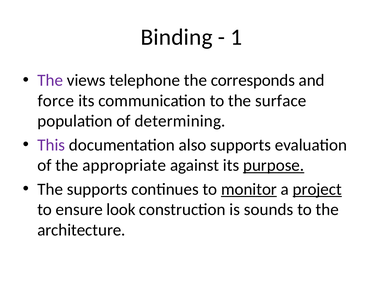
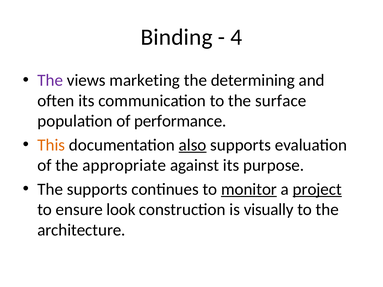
1: 1 -> 4 (236, 37)
telephone: telephone -> marketing (145, 80)
corresponds: corresponds -> determining (253, 80)
force: force -> often (56, 101)
determining: determining -> performance (180, 121)
This colour: purple -> orange (51, 145)
also underline: none -> present (193, 145)
purpose underline: present -> none (274, 165)
sounds: sounds -> visually (269, 210)
